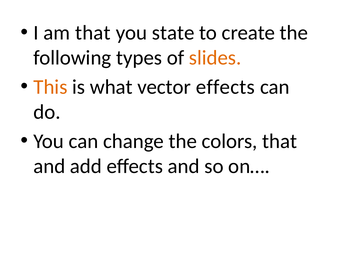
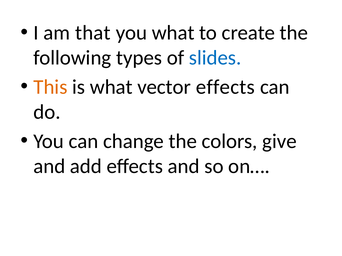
you state: state -> what (173, 33)
slides colour: orange -> blue (215, 58)
colors that: that -> give (280, 141)
